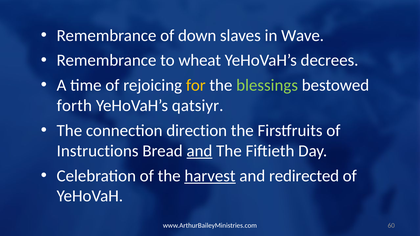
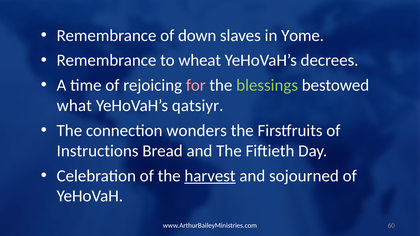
Wave: Wave -> Yome (303, 36)
for colour: yellow -> pink (196, 85)
forth: forth -> what (74, 106)
direction: direction -> wonders (197, 131)
and underline: present -> none (199, 151)
redirected: redirected -> sojourned (304, 176)
